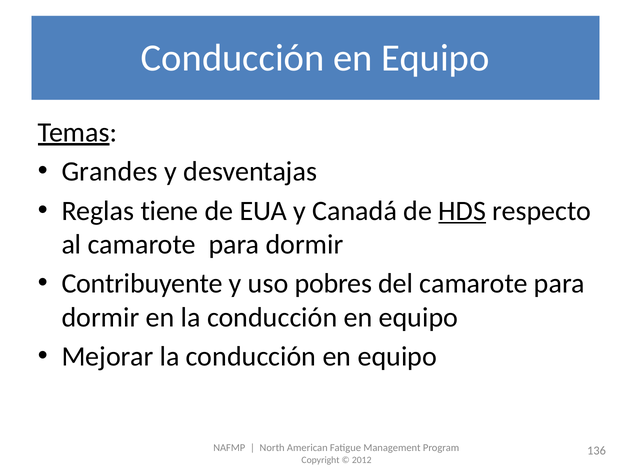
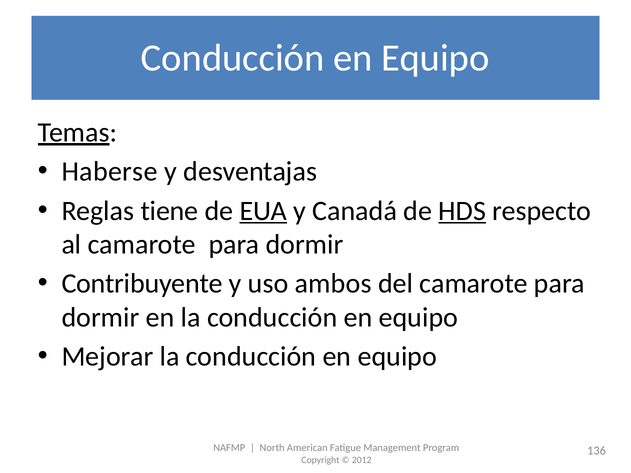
Grandes: Grandes -> Haberse (110, 172)
EUA underline: none -> present (263, 211)
pobres: pobres -> ambos (333, 284)
